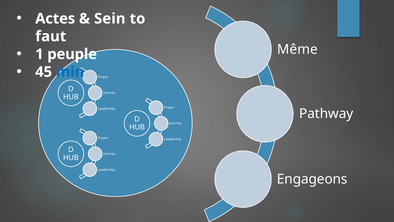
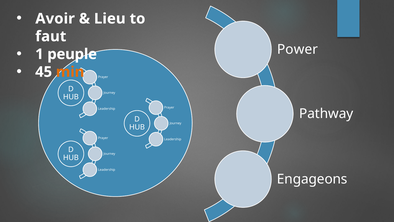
Actes: Actes -> Avoir (55, 19)
Sein: Sein -> Lieu (110, 19)
Même: Même -> Power (298, 49)
min colour: blue -> orange (70, 72)
